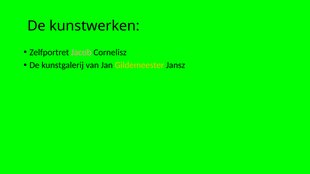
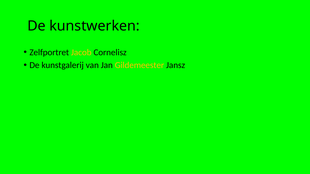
Jacob colour: pink -> yellow (81, 52)
